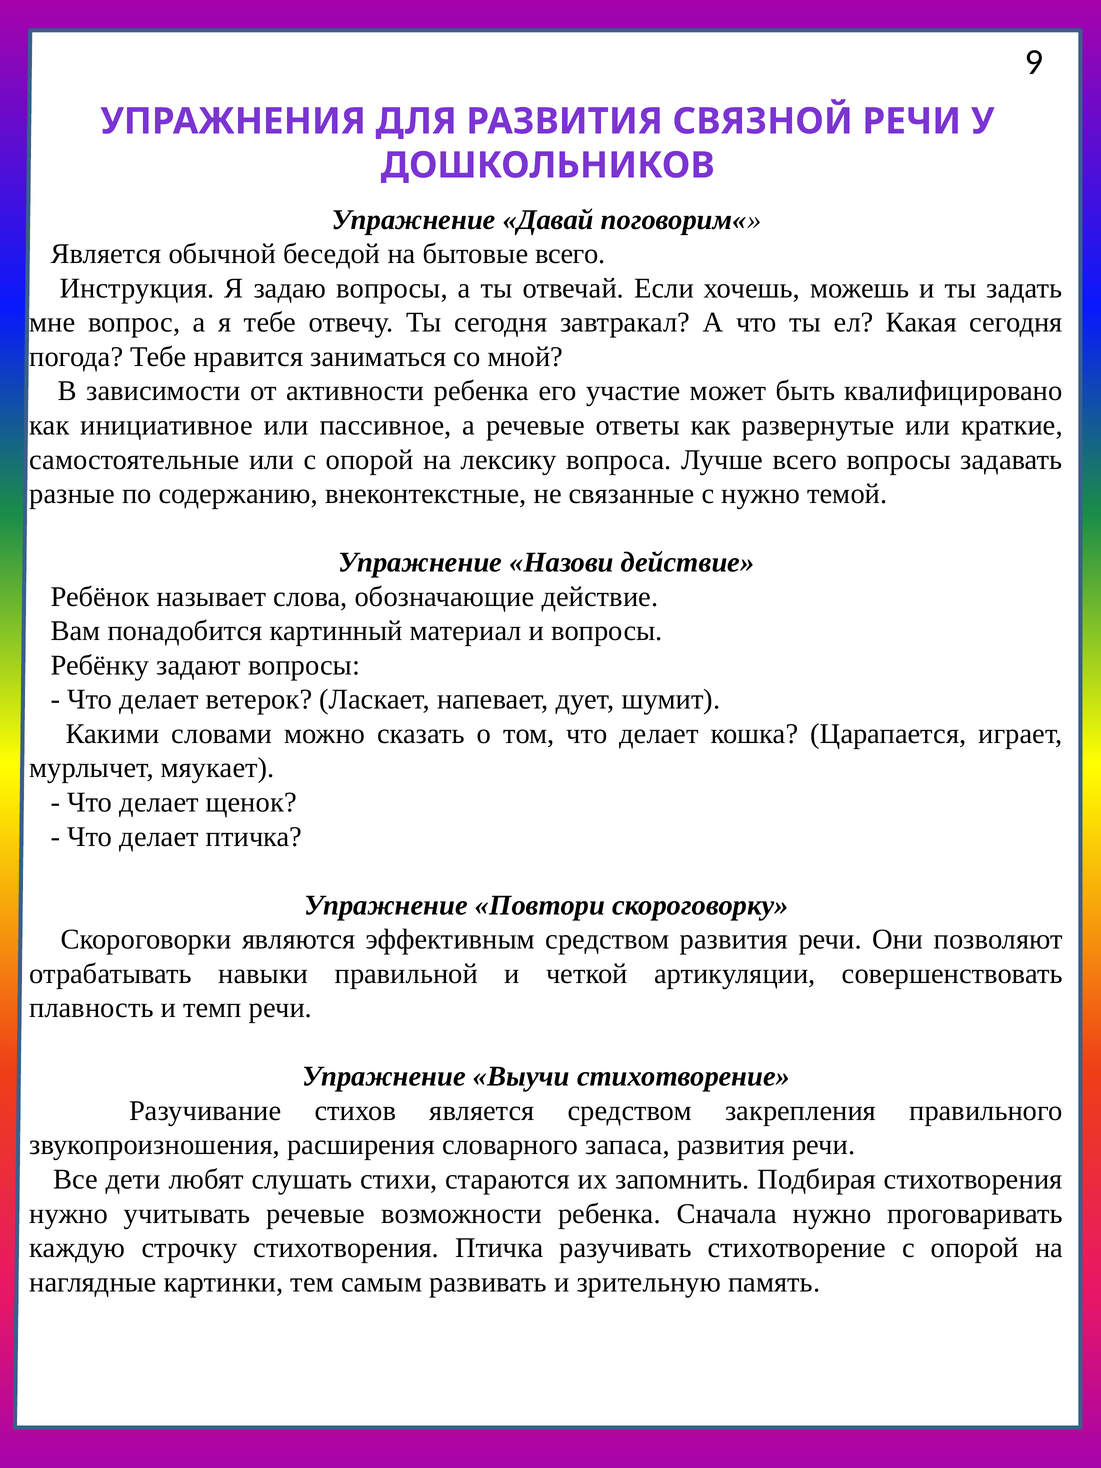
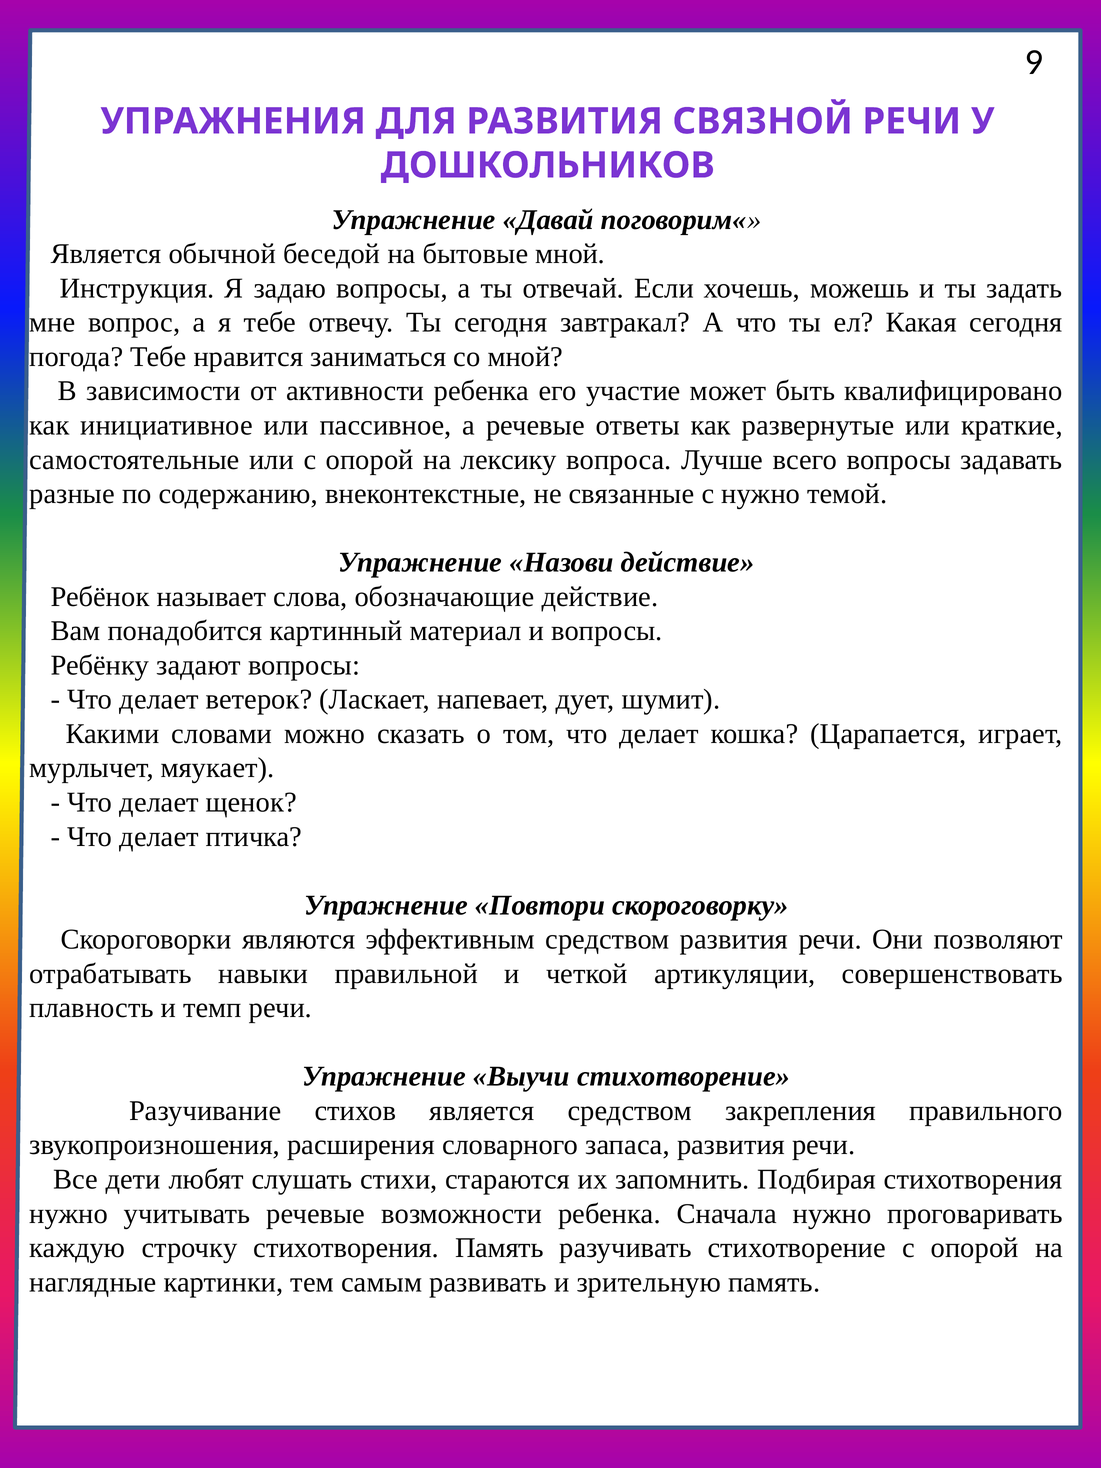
бытовые всего: всего -> мной (570, 254)
стихотворения Птичка: Птичка -> Память (499, 1248)
